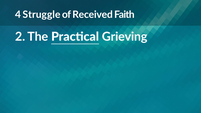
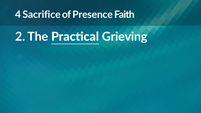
Struggle: Struggle -> Sacrifice (42, 15)
Received: Received -> Presence (93, 15)
